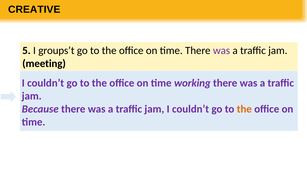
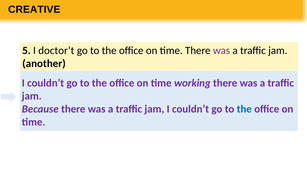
groups’t: groups’t -> doctor’t (56, 50)
meeting: meeting -> another (44, 63)
the colour: orange -> blue (244, 109)
